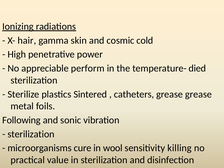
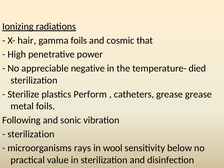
gamma skin: skin -> foils (79, 40)
cold: cold -> that (145, 40)
perform: perform -> negative (88, 68)
Sintered: Sintered -> Perform (90, 94)
cure: cure -> rays (82, 148)
killing: killing -> below (180, 148)
